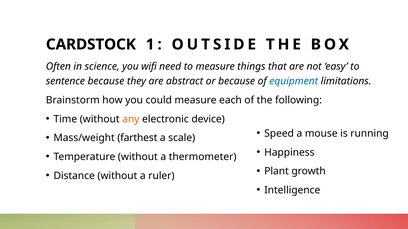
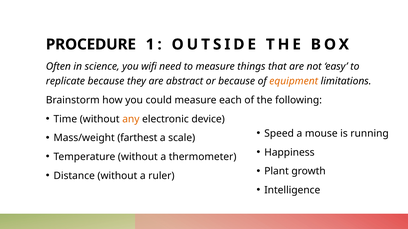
CARDSTOCK: CARDSTOCK -> PROCEDURE (91, 45)
sentence: sentence -> replicate (65, 81)
equipment colour: blue -> orange (294, 81)
